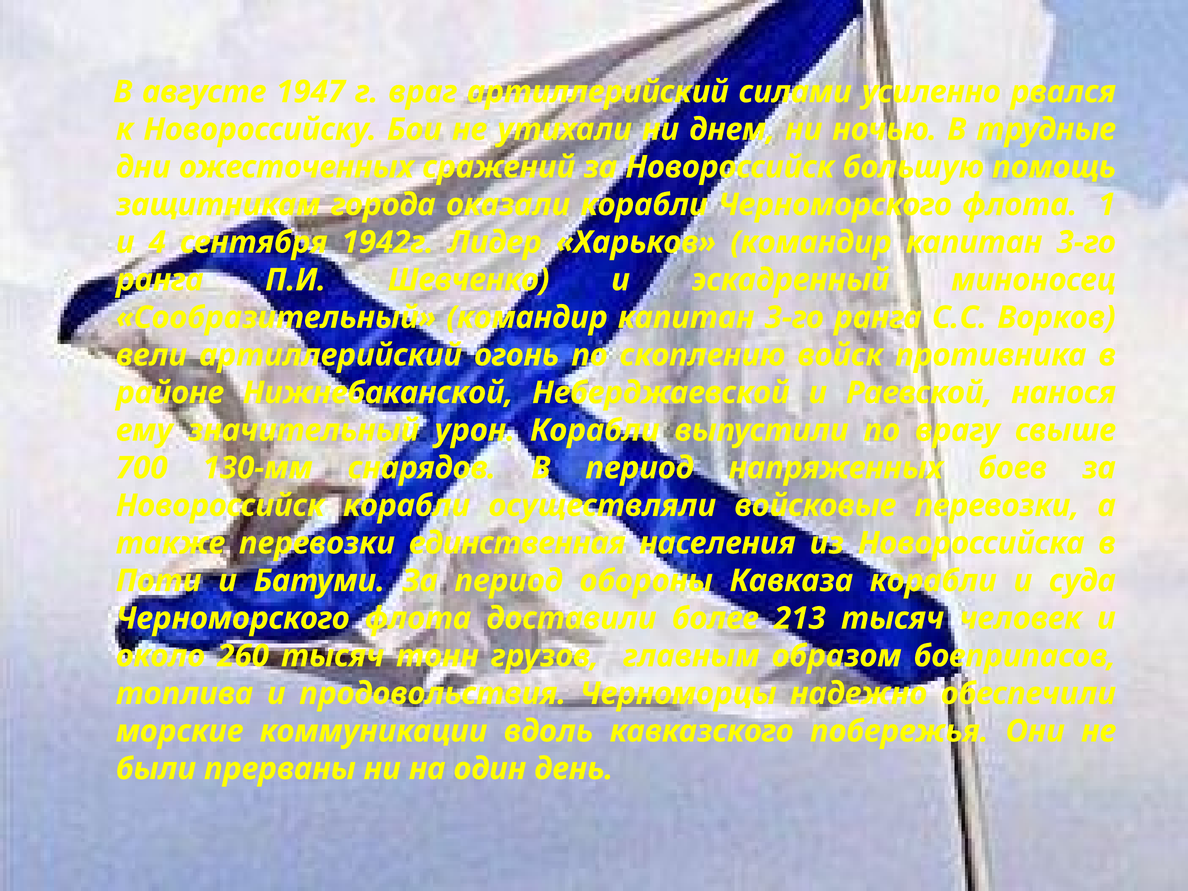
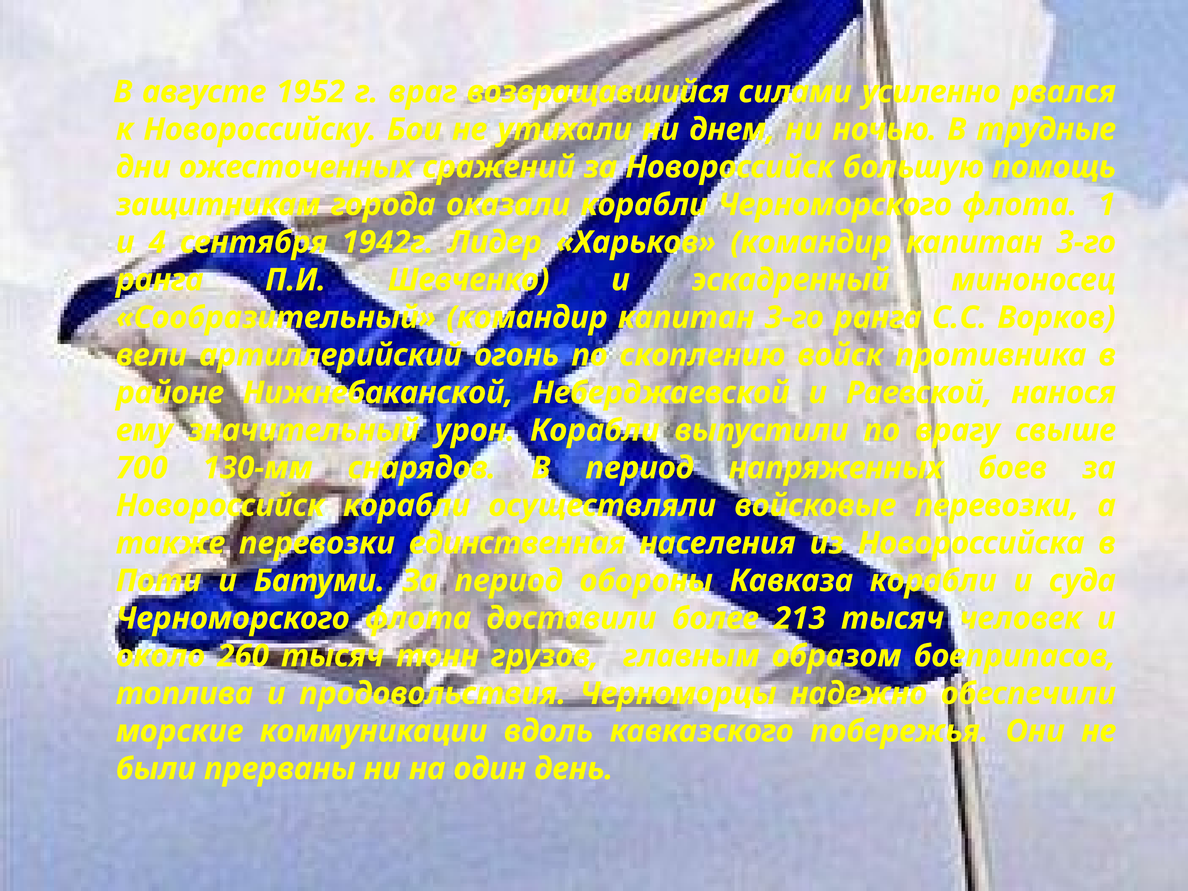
1947: 1947 -> 1952 (311, 92)
враг артиллерийский: артиллерийский -> возвращавшийся (598, 92)
